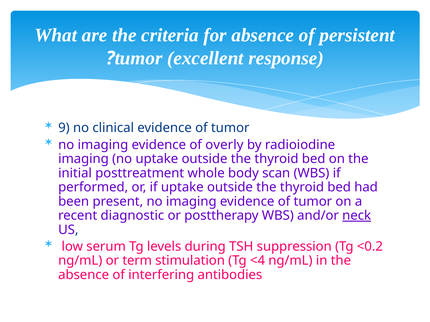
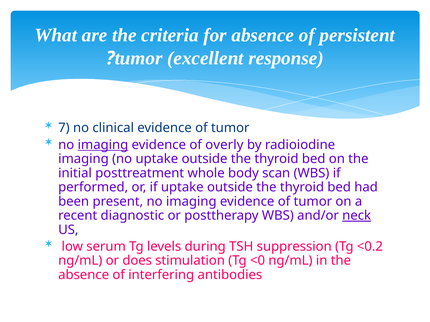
9: 9 -> 7 (64, 128)
imaging underline: none -> present (103, 145)
term: term -> does (137, 261)
<4: <4 -> <0 (258, 261)
